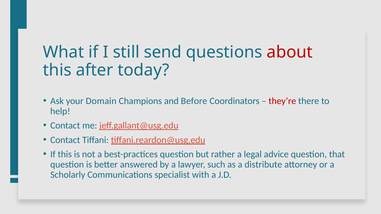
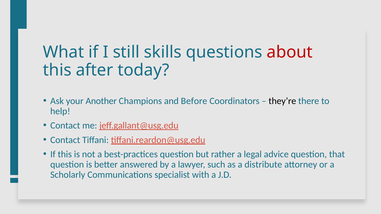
send: send -> skills (163, 52)
Domain: Domain -> Another (101, 101)
they’re colour: red -> black (282, 101)
